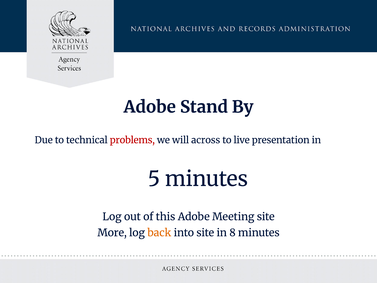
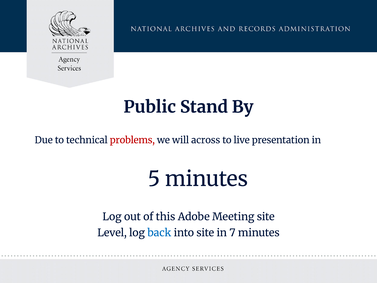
Adobe: Adobe -> Public (150, 107)
More: More -> Level (112, 233)
back colour: orange -> blue (159, 233)
8: 8 -> 7 (232, 233)
